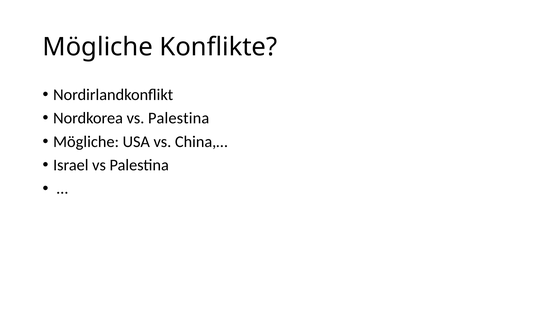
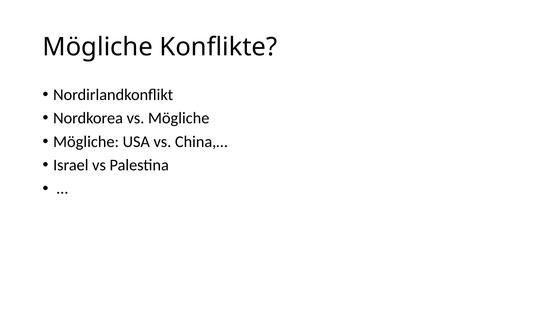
Nordkorea vs Palestina: Palestina -> Mögliche (179, 118)
